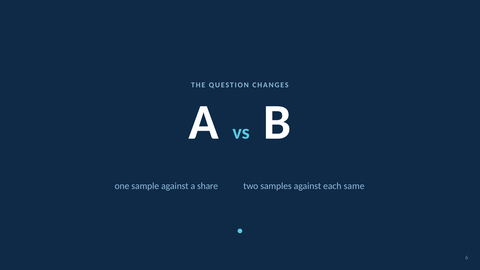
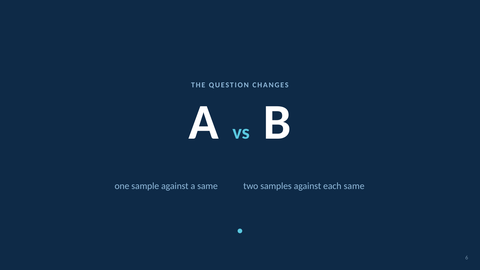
a share: share -> same (208, 186)
